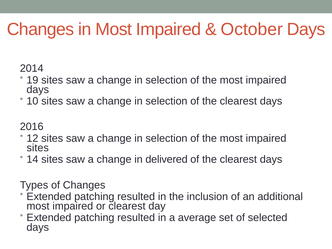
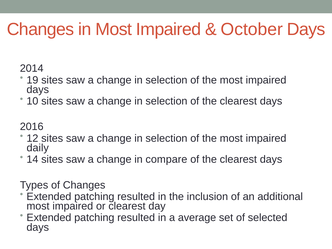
sites: sites -> daily (38, 148)
delivered: delivered -> compare (166, 159)
